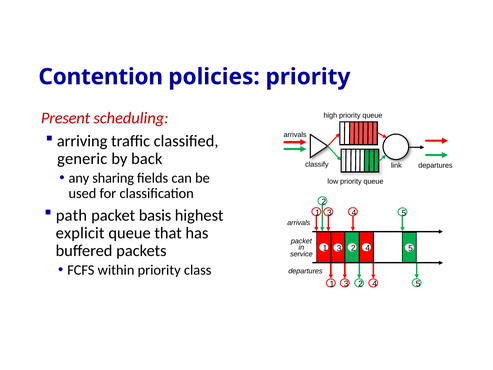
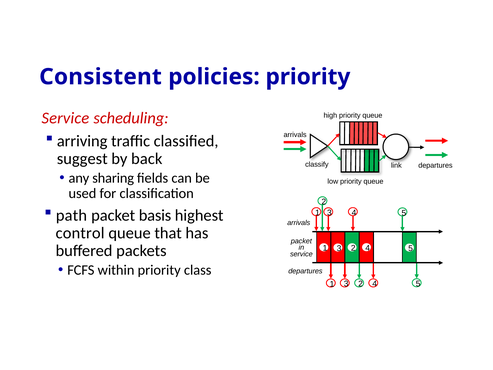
Contention: Contention -> Consistent (100, 77)
Present: Present -> Service (65, 118)
generic: generic -> suggest (82, 159)
explicit: explicit -> control (80, 233)
